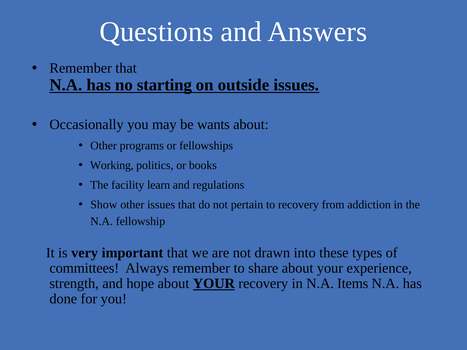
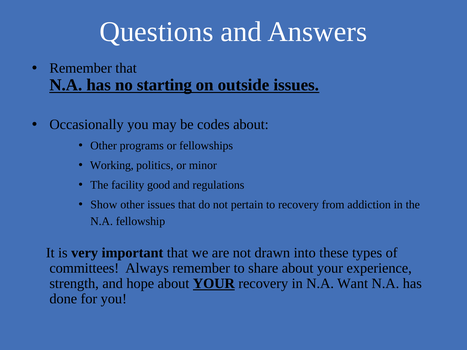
wants: wants -> codes (213, 125)
books: books -> minor (203, 166)
learn: learn -> good (159, 185)
Items: Items -> Want (353, 284)
